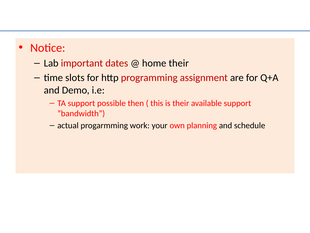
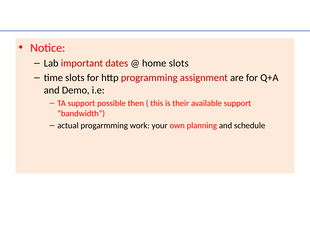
home their: their -> slots (179, 63)
